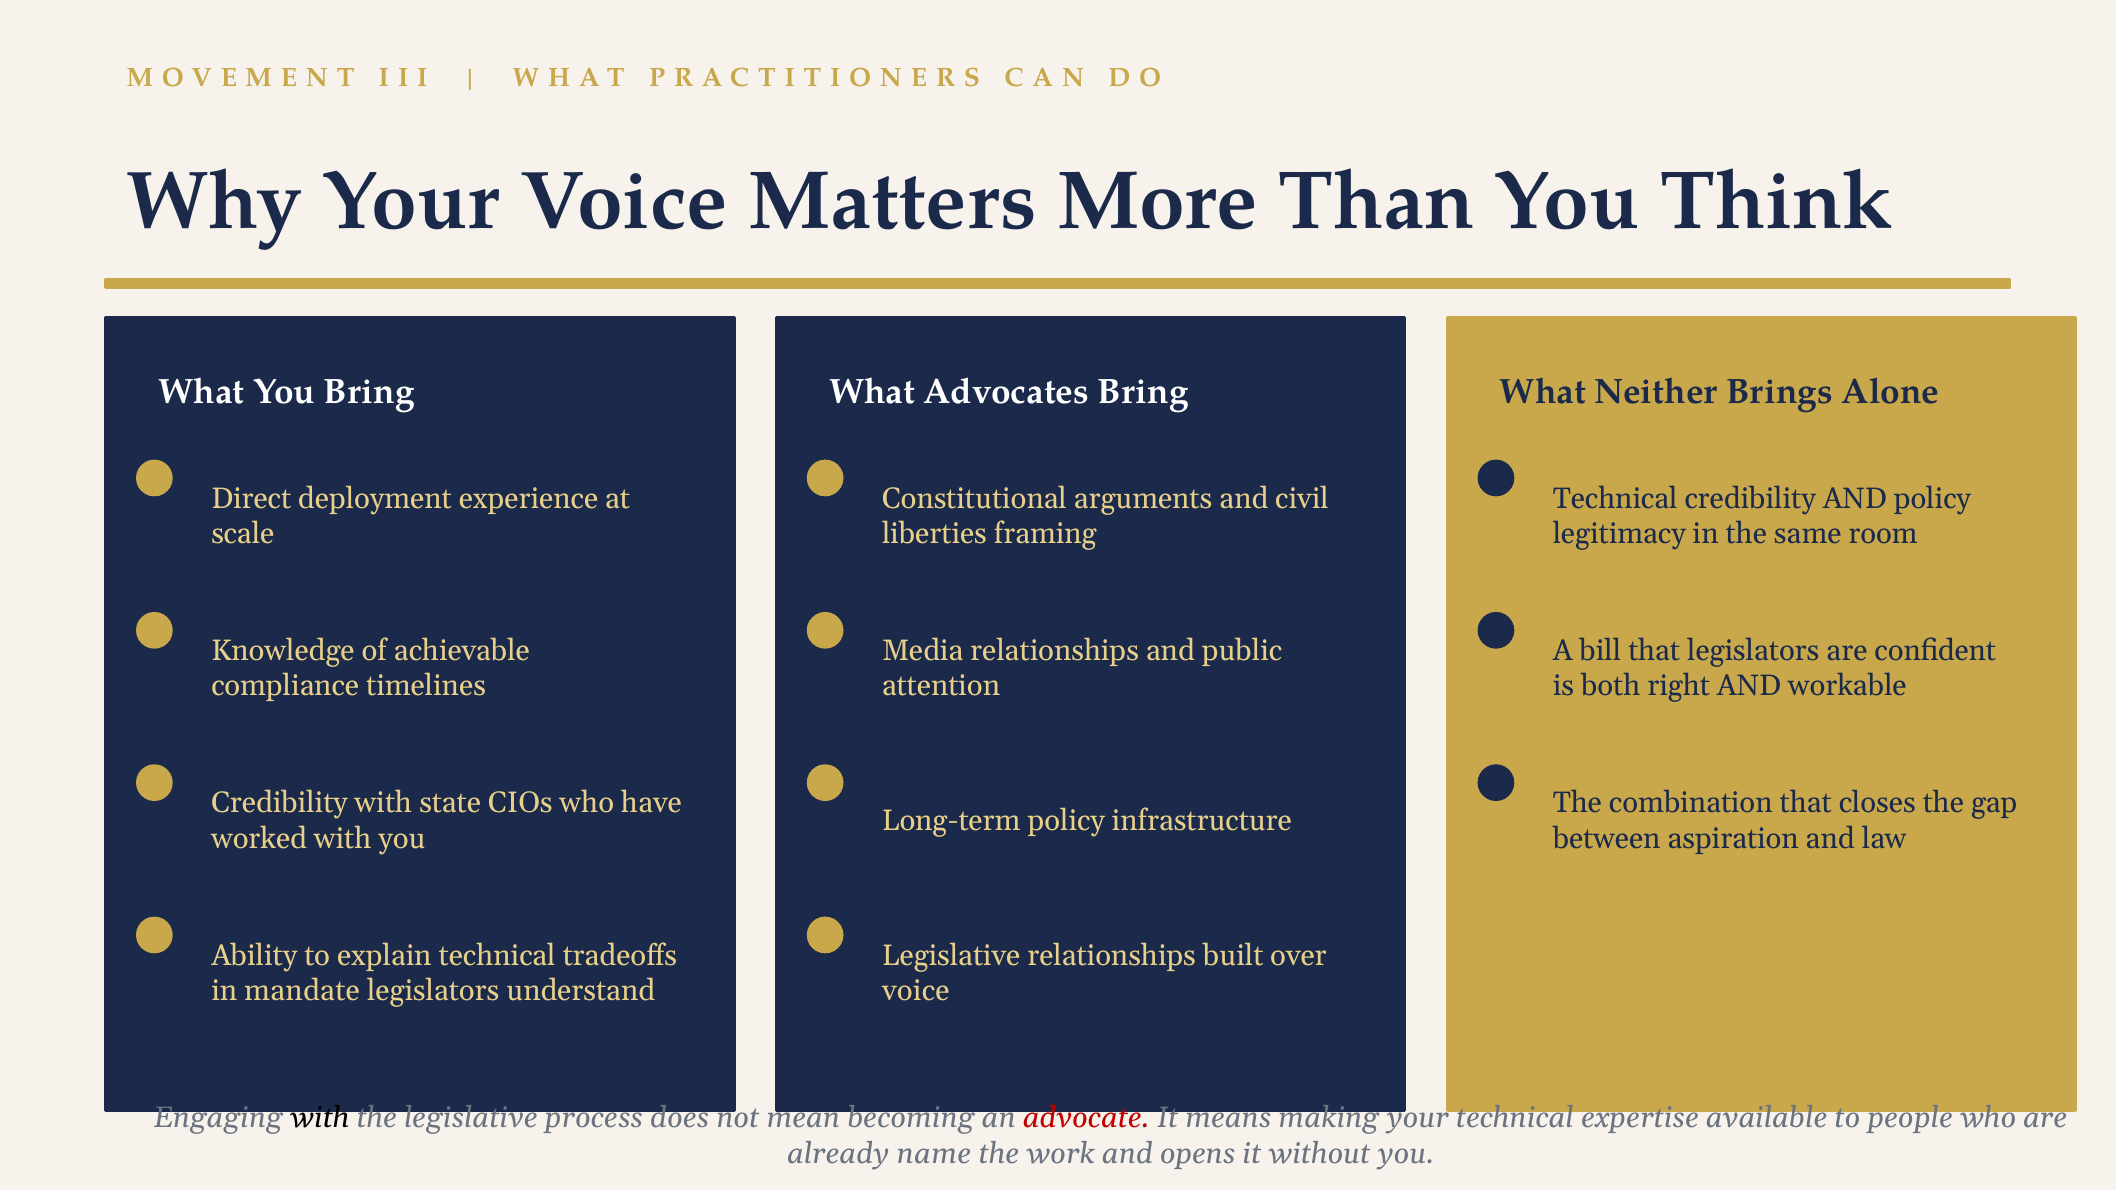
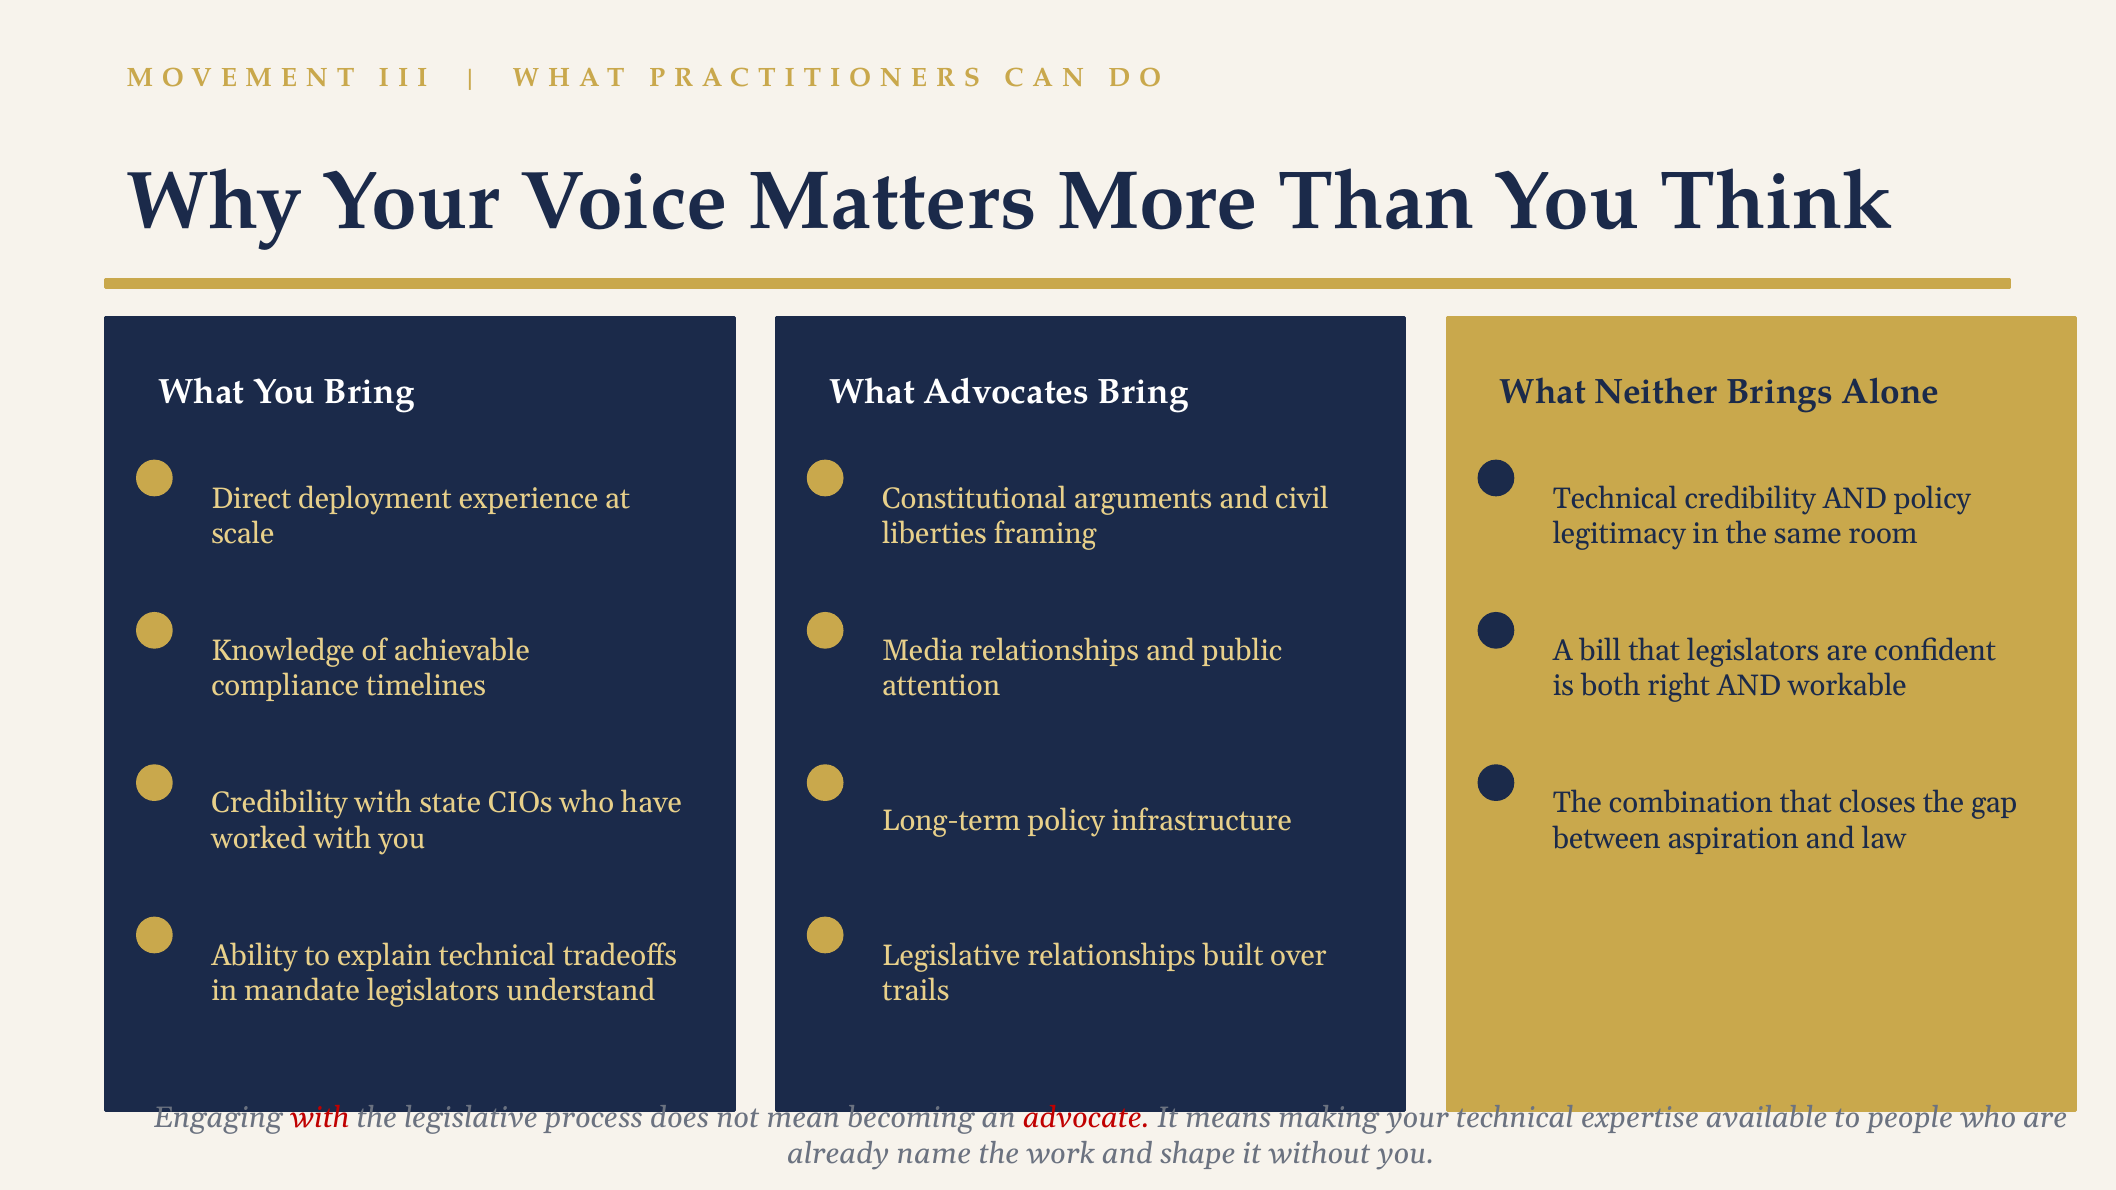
voice: voice -> trails (916, 991)
with colour: black -> red (320, 1119)
opens: opens -> shape (1198, 1154)
